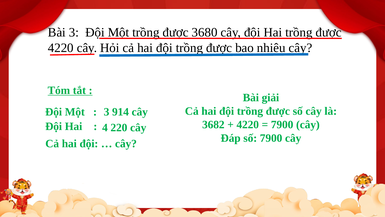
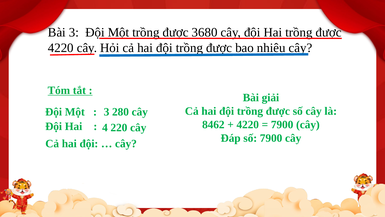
914: 914 -> 280 (120, 112)
3682: 3682 -> 8462 (213, 124)
